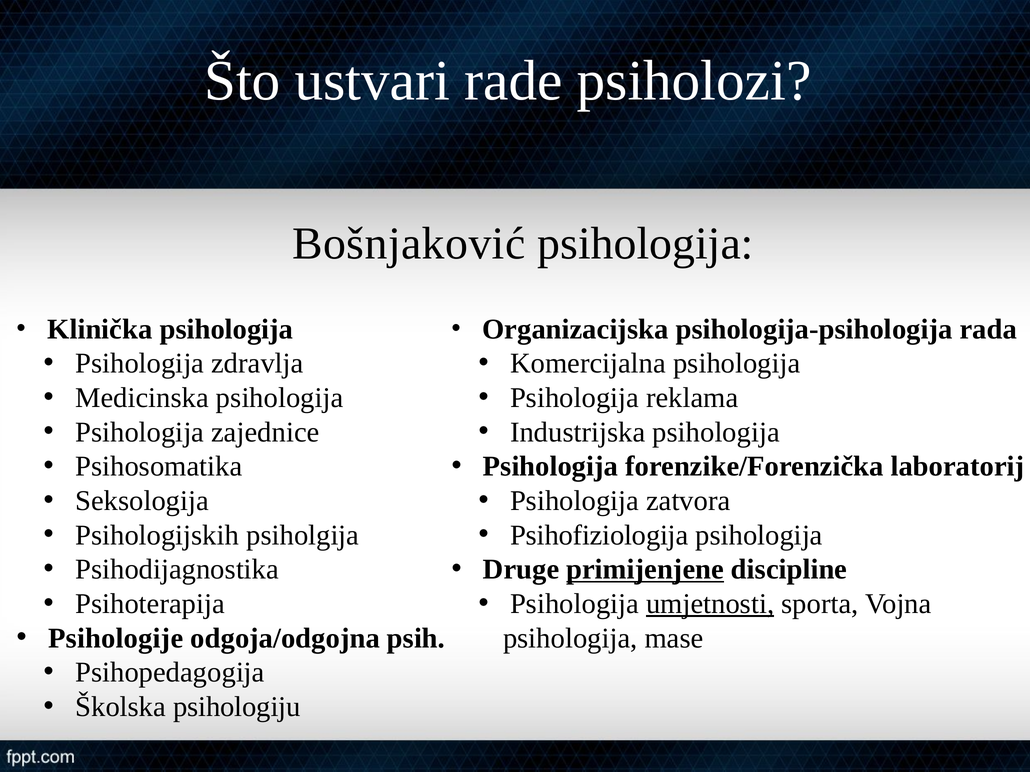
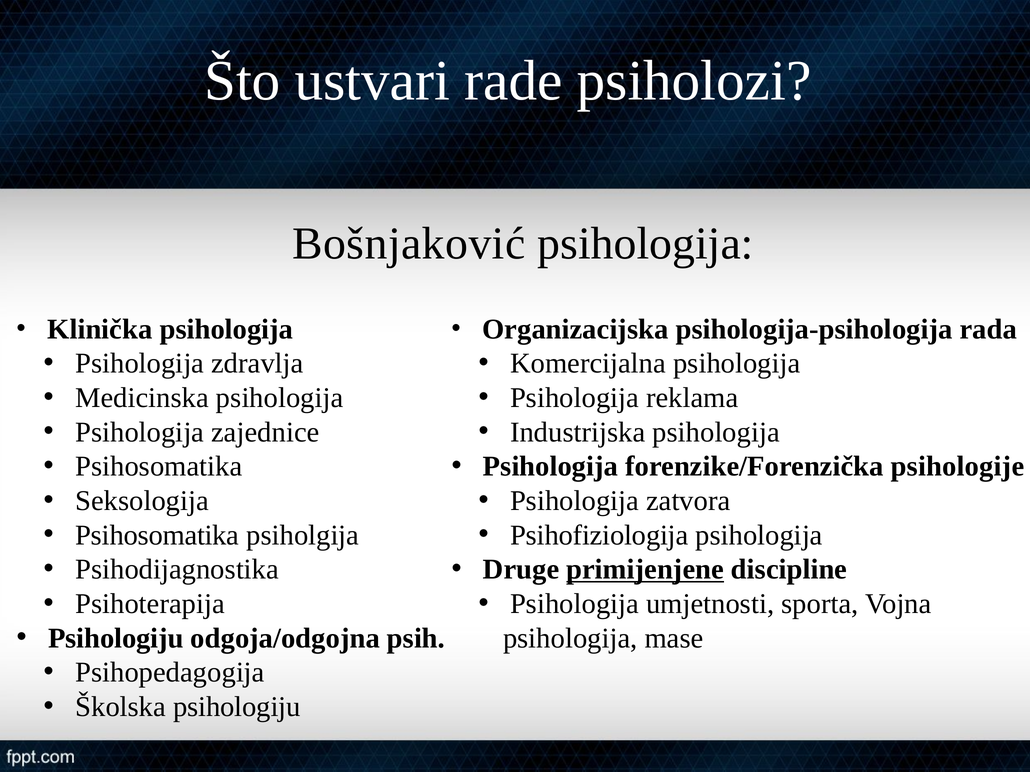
laboratorij: laboratorij -> psihologije (958, 467)
Psihologijskih: Psihologijskih -> Psihosomatika (157, 535)
umjetnosti underline: present -> none (710, 604)
Psihologije: Psihologije -> Psihologiju (116, 638)
